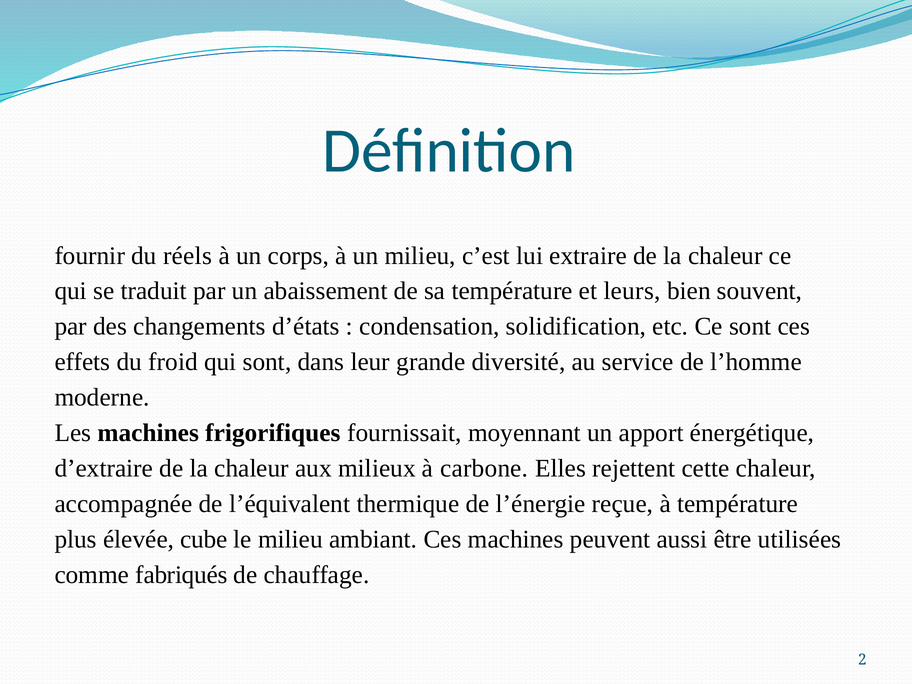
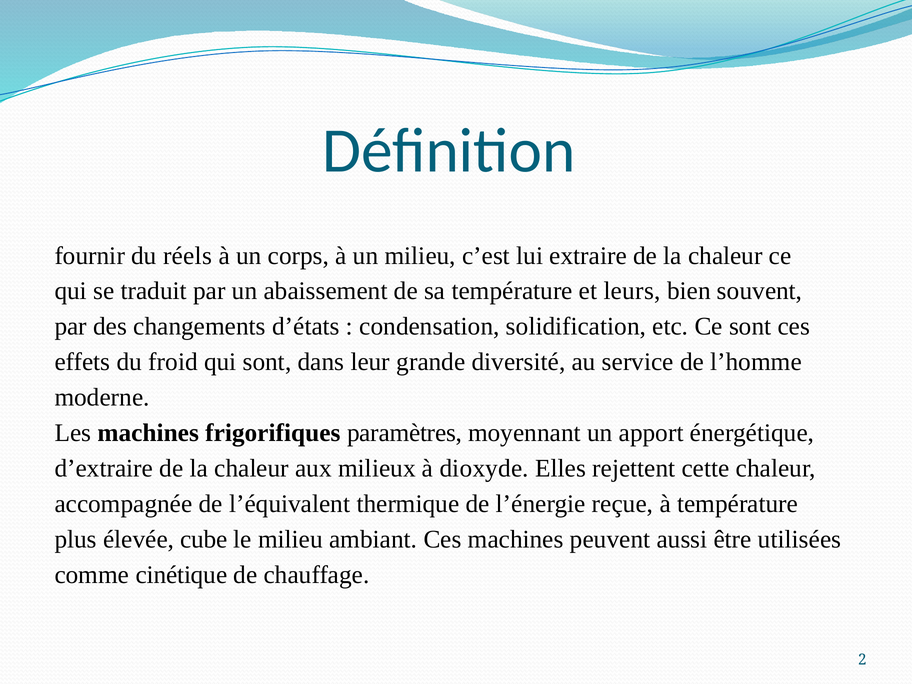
fournissait: fournissait -> paramètres (405, 433)
carbone: carbone -> dioxyde (484, 468)
fabriqués: fabriqués -> cinétique (181, 575)
